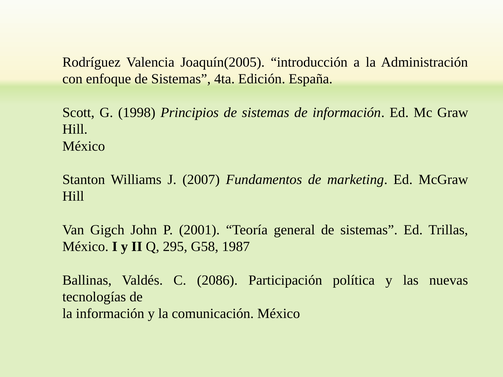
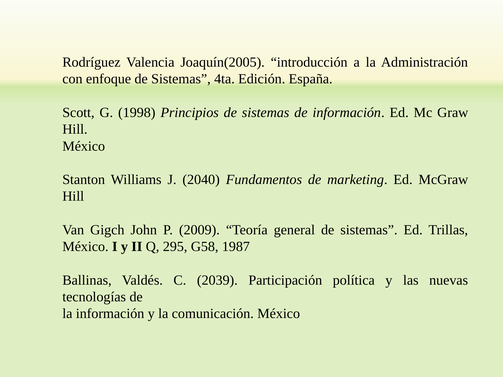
2007: 2007 -> 2040 (201, 180)
2001: 2001 -> 2009 (199, 230)
2086: 2086 -> 2039 (217, 280)
